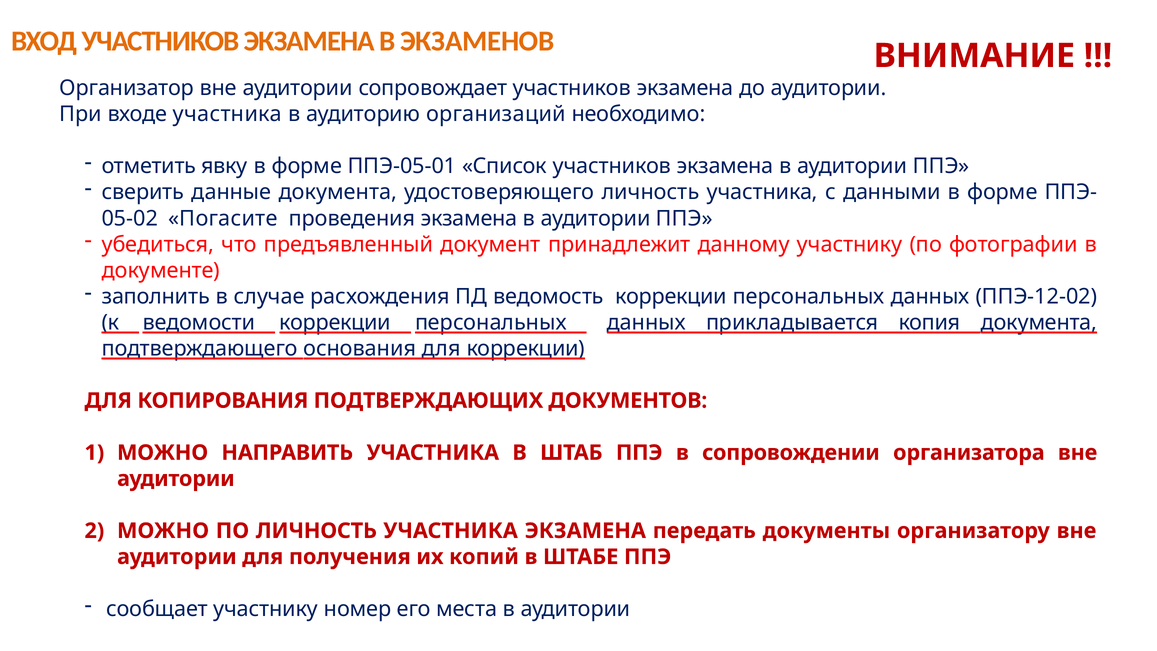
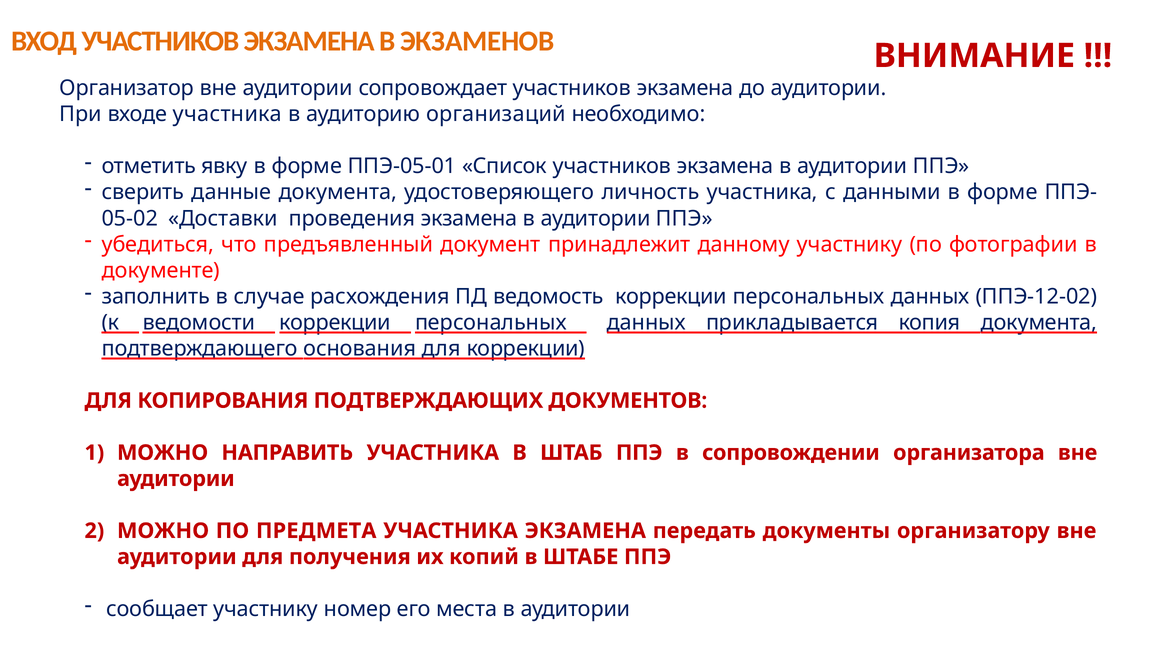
Погасите: Погасите -> Доставки (223, 218)
ПО ЛИЧНОСТЬ: ЛИЧНОСТЬ -> ПРЕДМЕТА (316, 531)
